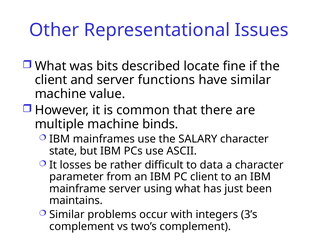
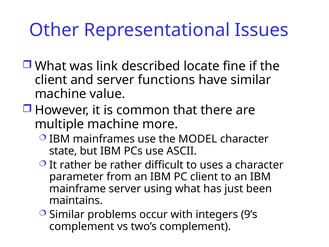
bits: bits -> link (107, 66)
binds: binds -> more (160, 124)
SALARY: SALARY -> MODEL (198, 139)
It losses: losses -> rather (76, 165)
data: data -> uses (211, 165)
3’s: 3’s -> 9’s (249, 214)
